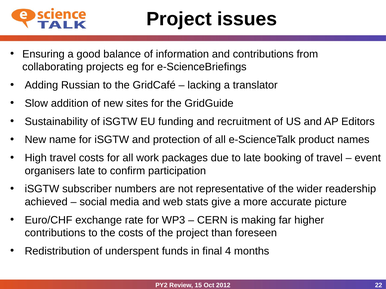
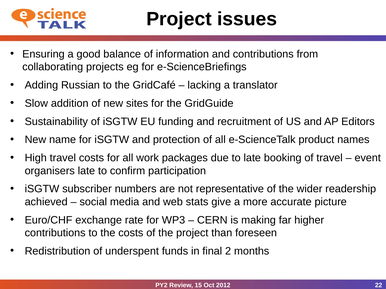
4: 4 -> 2 (228, 251)
